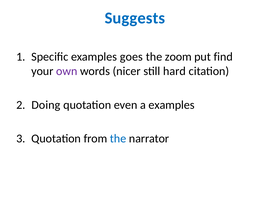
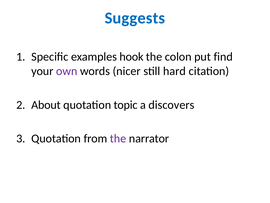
goes: goes -> hook (132, 57)
zoom: zoom -> colon (178, 57)
Doing: Doing -> About (46, 105)
even: even -> topic (126, 105)
a examples: examples -> discovers (171, 105)
the colour: blue -> purple (118, 138)
